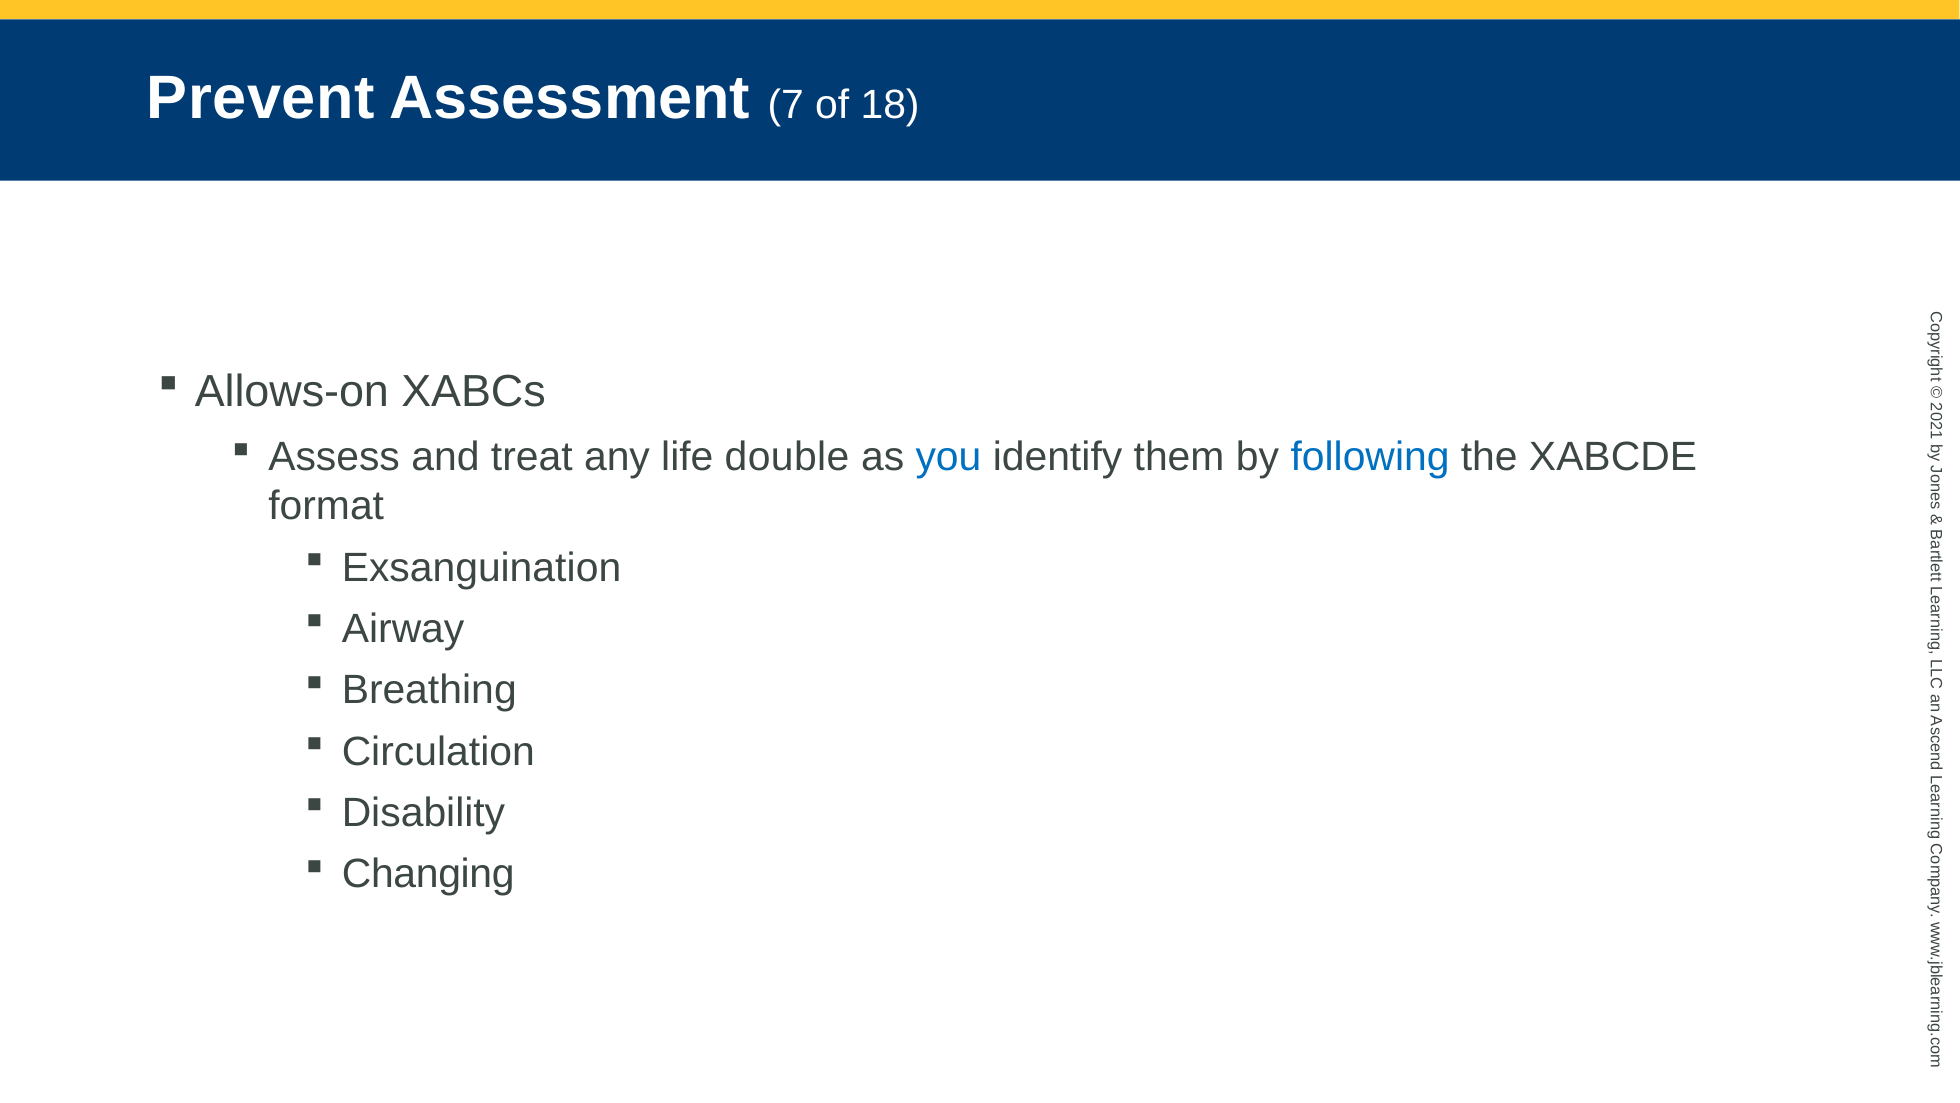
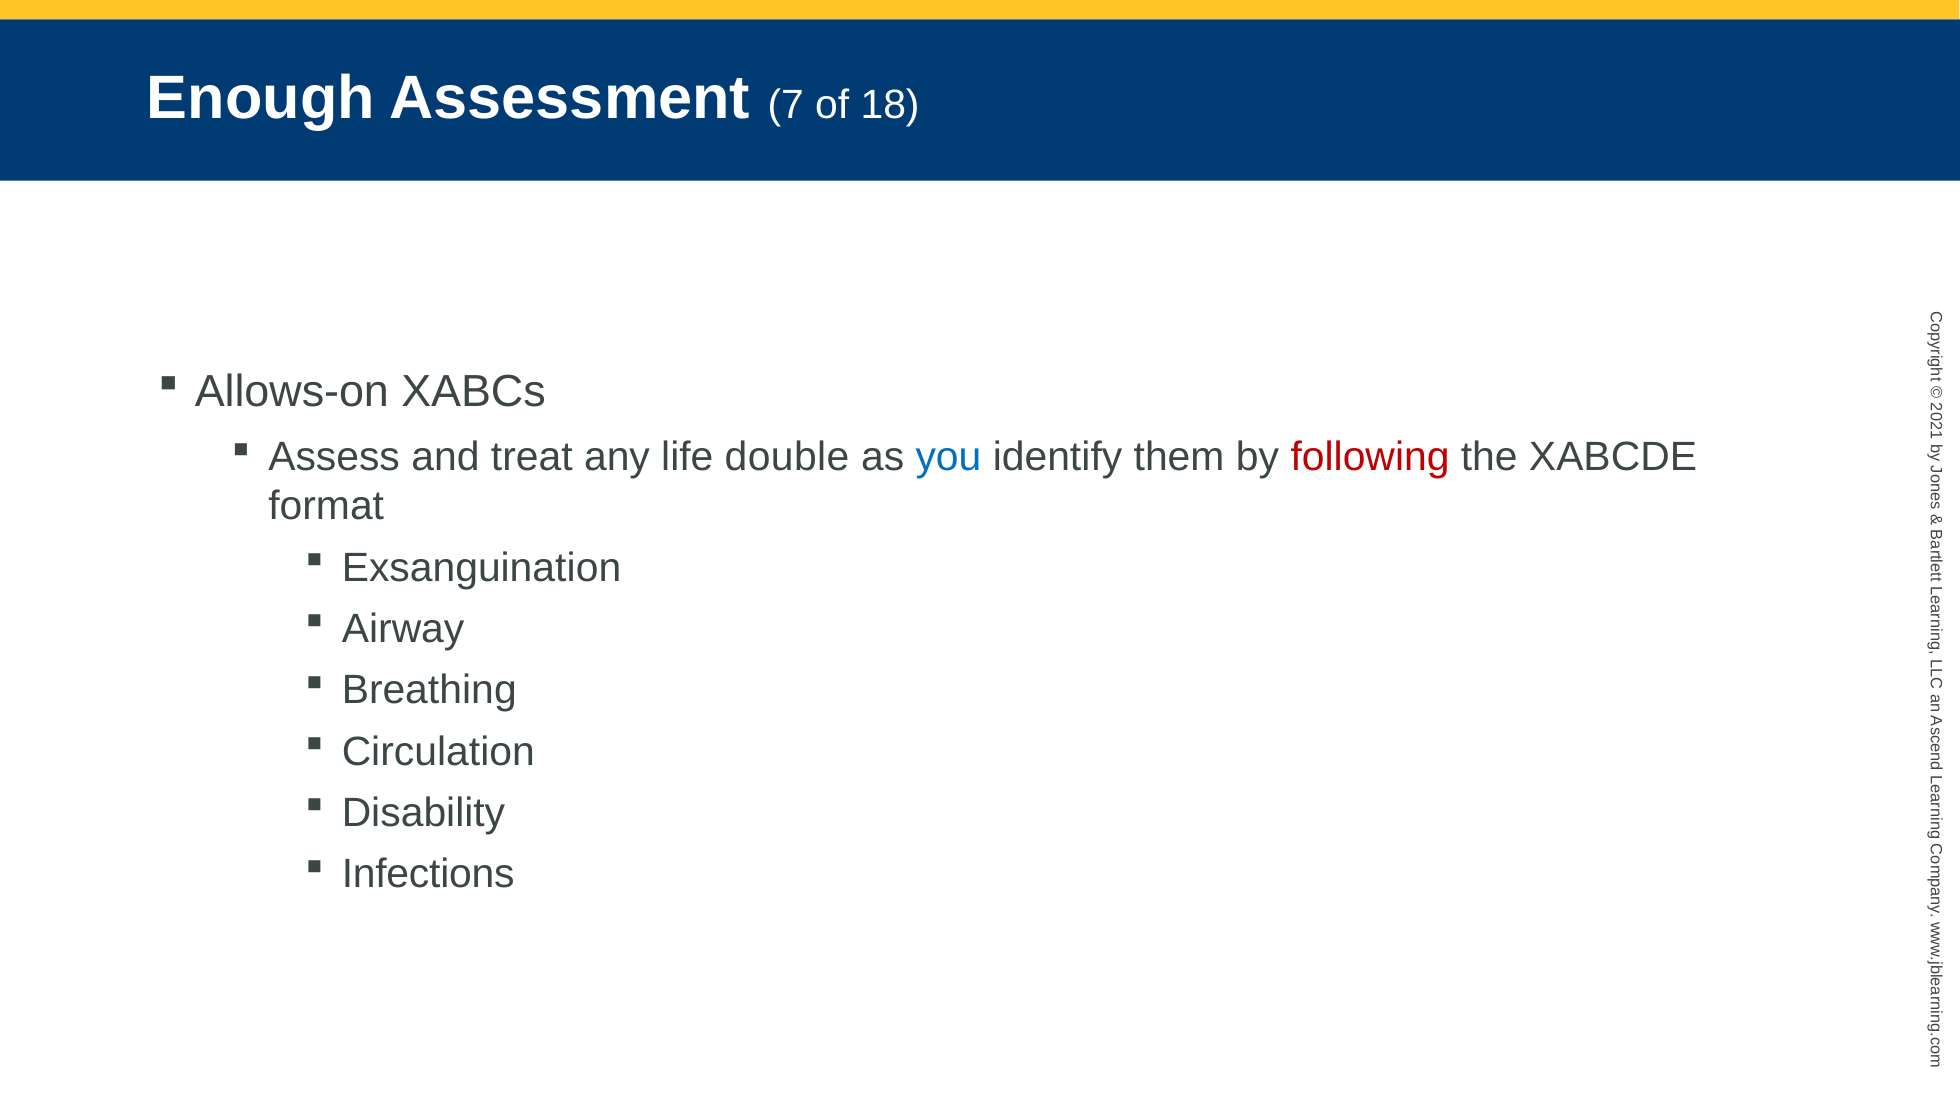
Prevent: Prevent -> Enough (261, 98)
following colour: blue -> red (1370, 457)
Changing: Changing -> Infections (428, 874)
